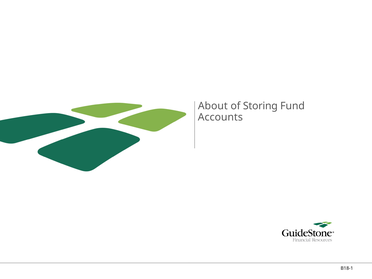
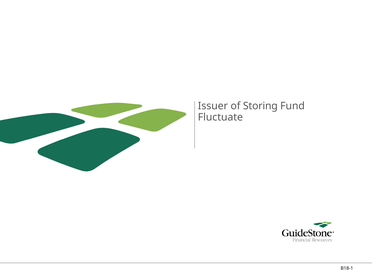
About: About -> Issuer (213, 106)
Accounts: Accounts -> Fluctuate (220, 117)
